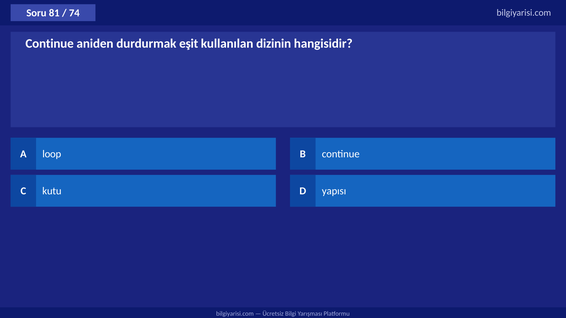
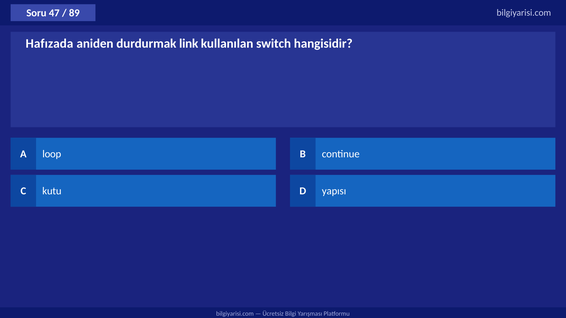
81: 81 -> 47 (54, 13)
74: 74 -> 89 (74, 13)
Continue: Continue -> Hafızada (49, 44)
eşit: eşit -> link (189, 44)
dizinin: dizinin -> switch (274, 44)
